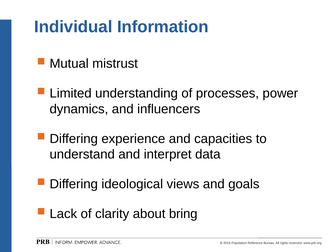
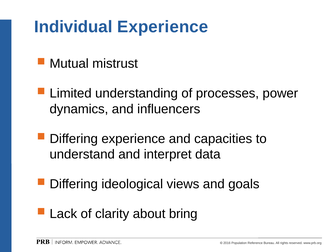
Individual Information: Information -> Experience (163, 27)
